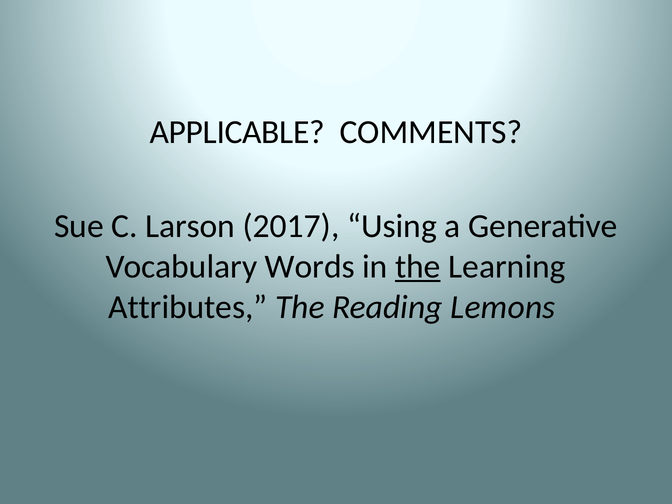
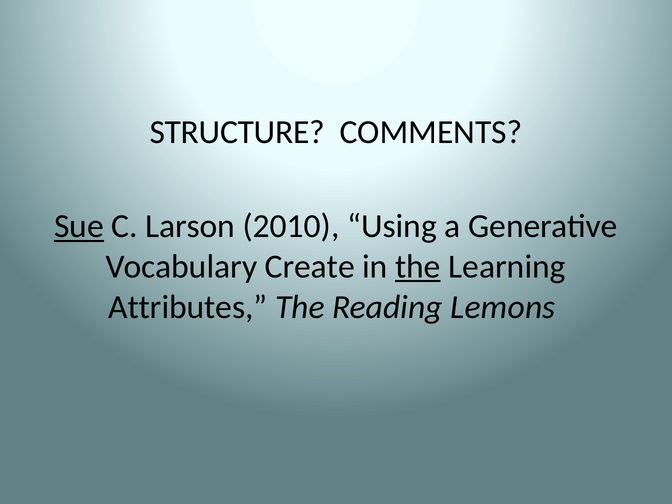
APPLICABLE: APPLICABLE -> STRUCTURE (237, 132)
Sue underline: none -> present (79, 226)
2017: 2017 -> 2010 (291, 226)
Words: Words -> Create (310, 267)
